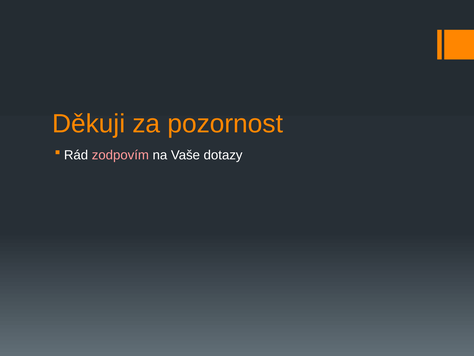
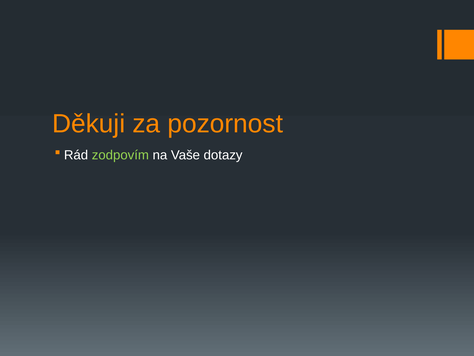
zodpovím colour: pink -> light green (120, 155)
